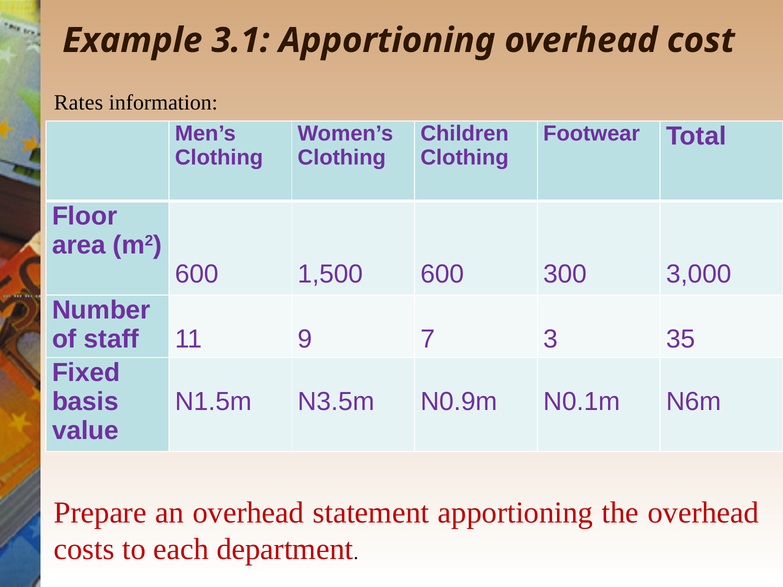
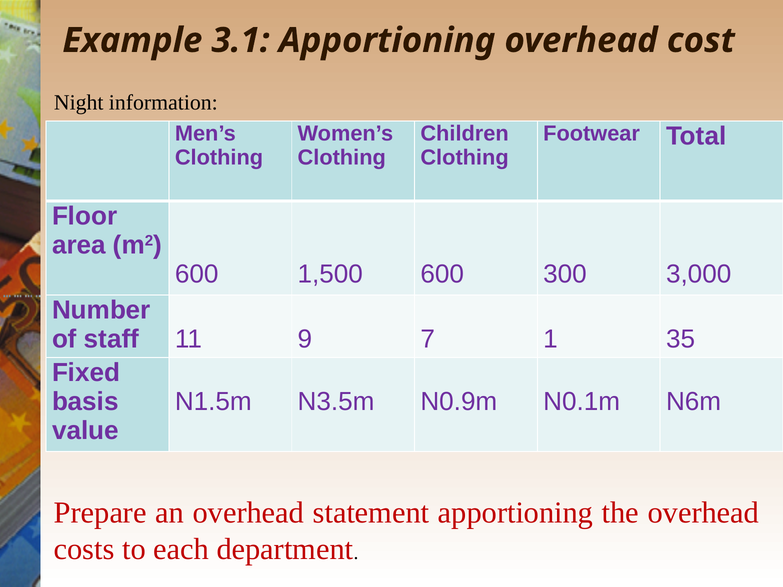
Rates: Rates -> Night (79, 103)
3: 3 -> 1 (550, 339)
